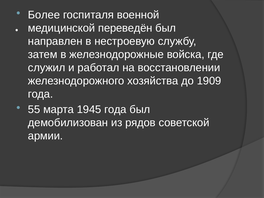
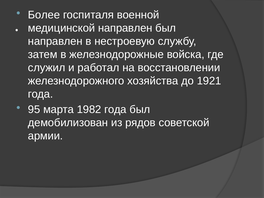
медицинской переведён: переведён -> направлен (125, 28)
1909: 1909 -> 1921 (209, 81)
55: 55 -> 95 (34, 109)
1945: 1945 -> 1982 (89, 109)
